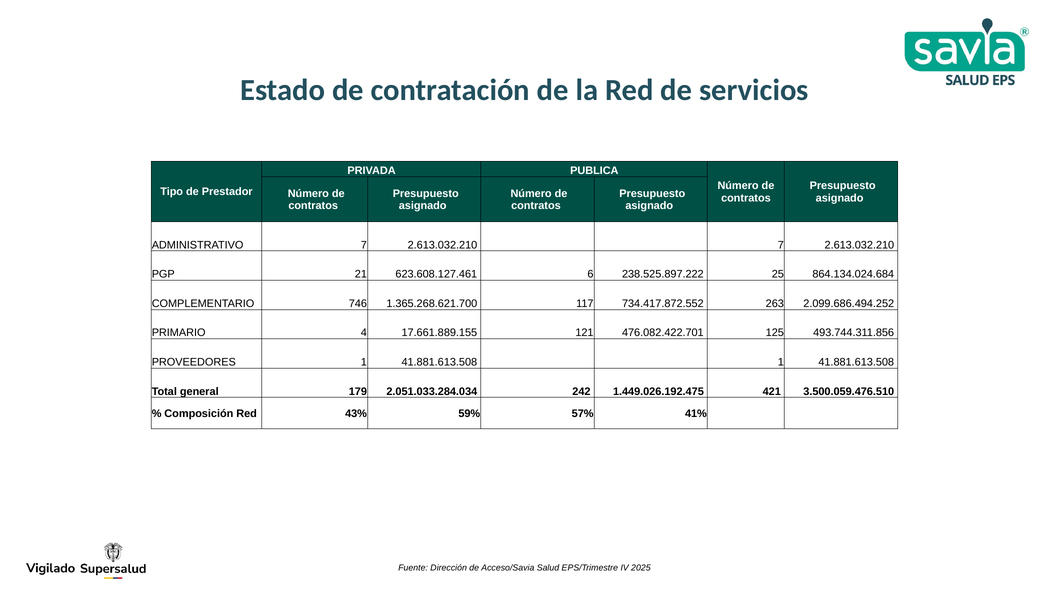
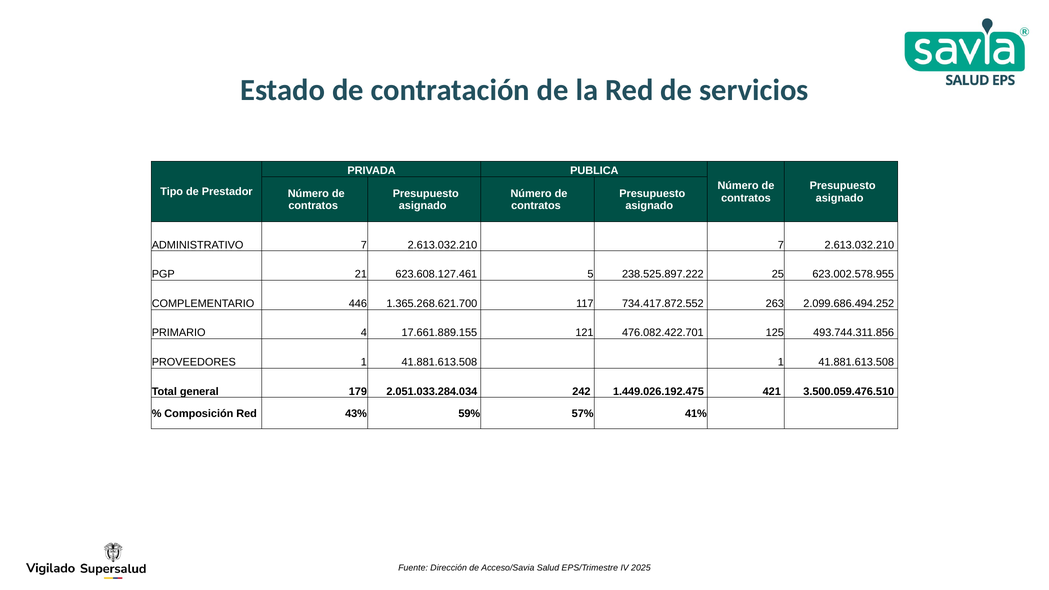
6: 6 -> 5 (590, 274)
864.134.024.684: 864.134.024.684 -> 623.002.578.955 (853, 274)
746: 746 -> 446 (358, 304)
